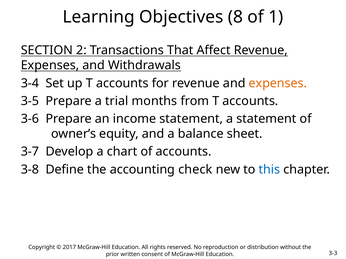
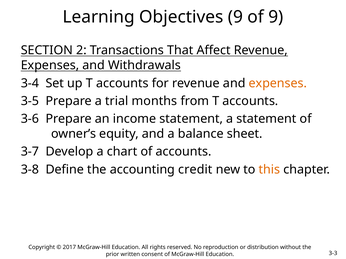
Objectives 8: 8 -> 9 (235, 17)
of 1: 1 -> 9 (276, 17)
check: check -> credit (195, 170)
this colour: blue -> orange (269, 170)
